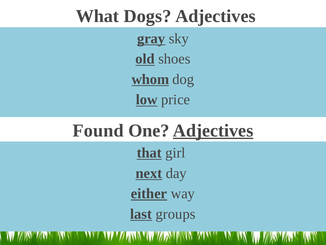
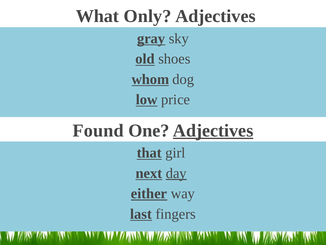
Dogs: Dogs -> Only (148, 16)
day underline: none -> present (176, 173)
groups: groups -> fingers (176, 214)
